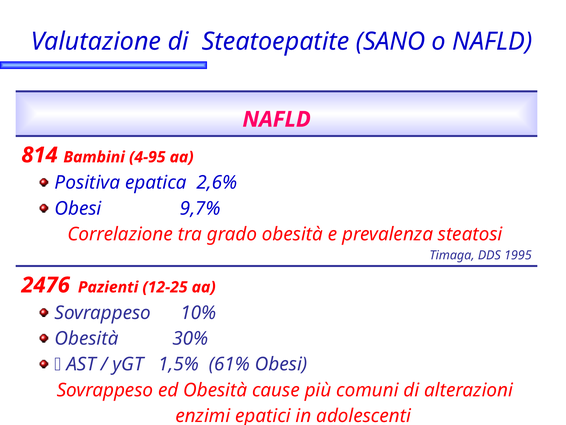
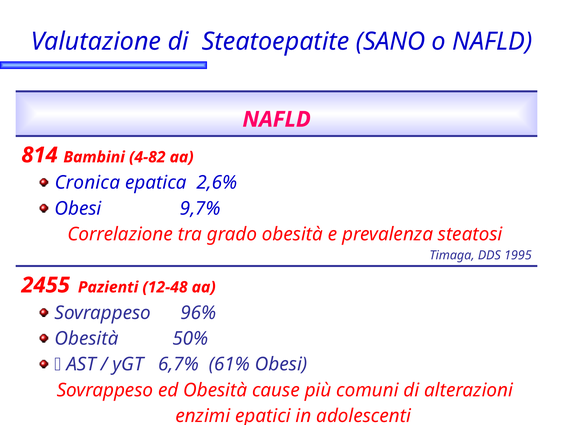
4-95: 4-95 -> 4-82 (147, 157)
Positiva: Positiva -> Cronica (87, 183)
2476: 2476 -> 2455 (46, 285)
12-25: 12-25 -> 12-48 (165, 287)
10%: 10% -> 96% (198, 312)
30%: 30% -> 50% (190, 338)
1,5%: 1,5% -> 6,7% (179, 364)
